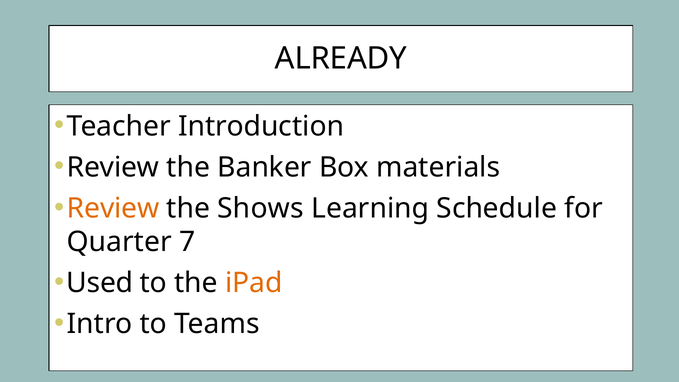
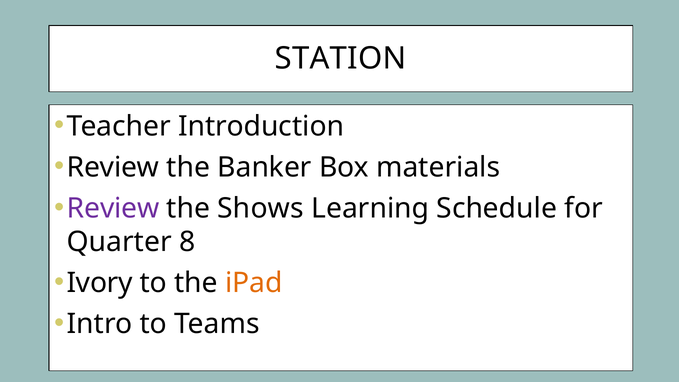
ALREADY: ALREADY -> STATION (341, 58)
Review colour: orange -> purple (113, 208)
7: 7 -> 8 (187, 242)
Used: Used -> Ivory (100, 283)
